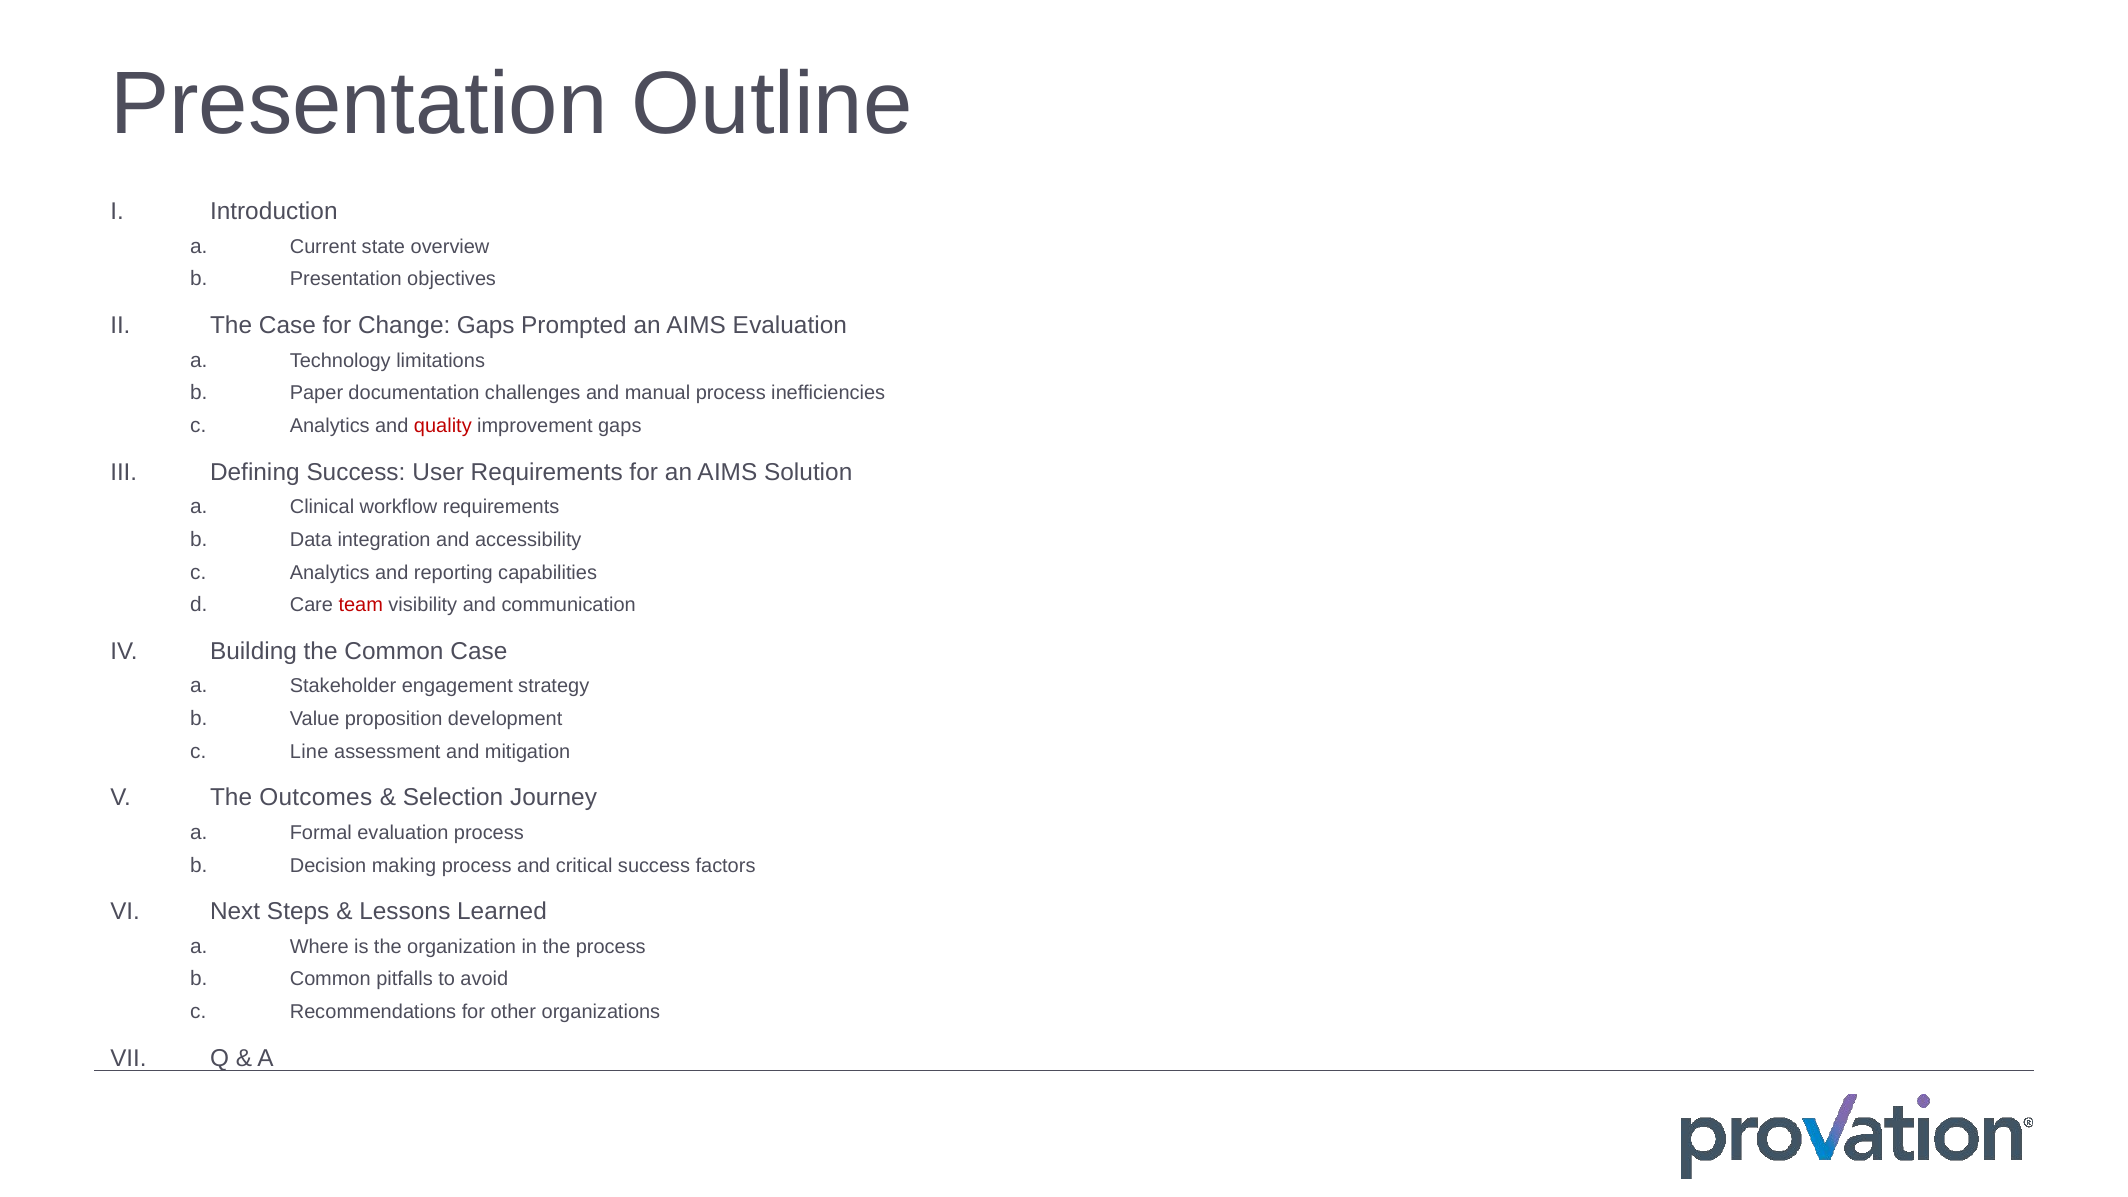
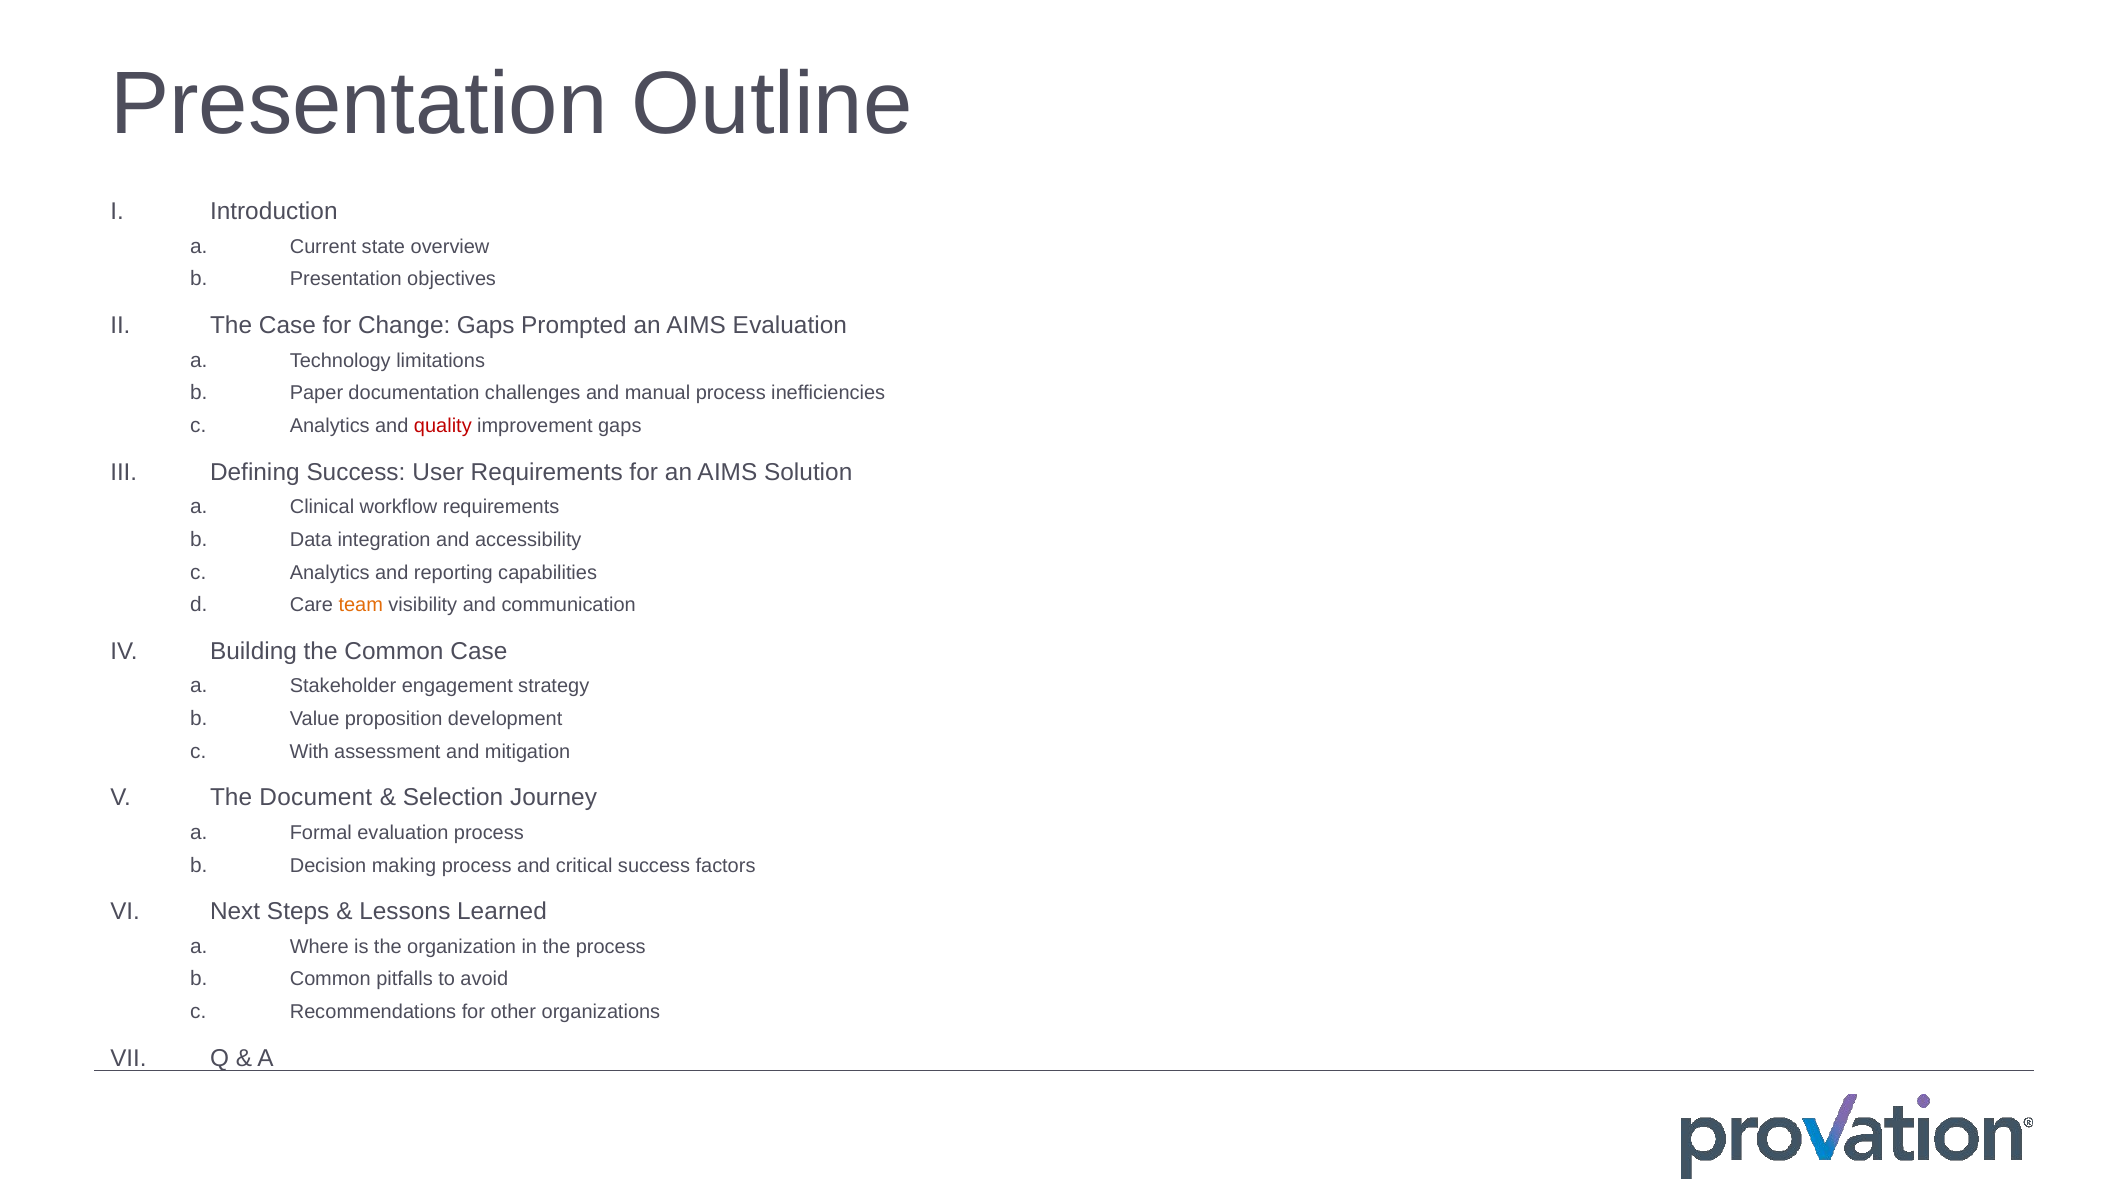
team colour: red -> orange (361, 605)
Line: Line -> With (309, 752)
Outcomes: Outcomes -> Document (316, 798)
